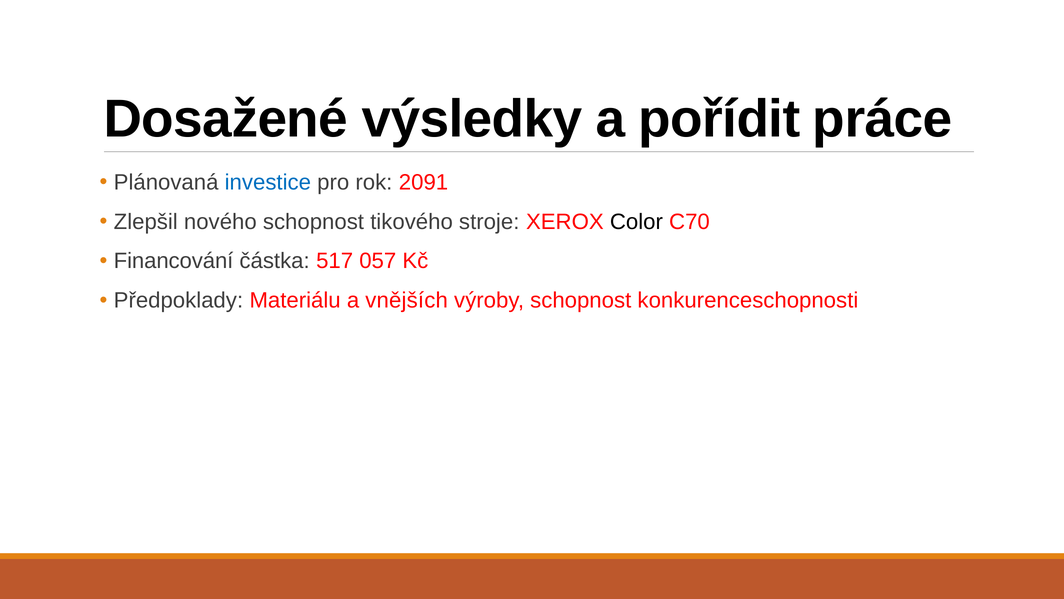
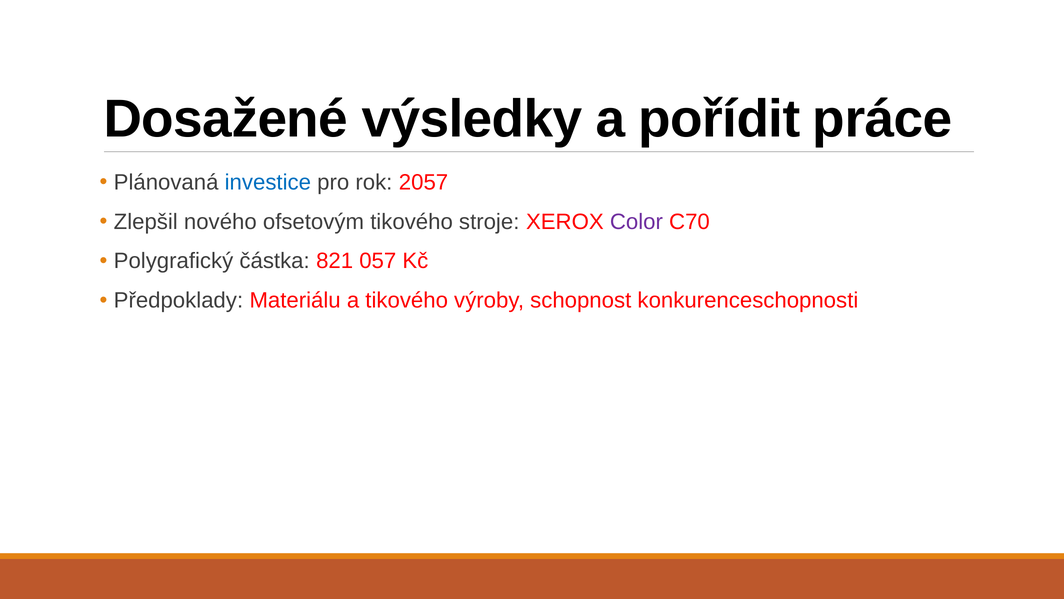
2091: 2091 -> 2057 (424, 182)
nového schopnost: schopnost -> ofsetovým (313, 221)
Color colour: black -> purple (636, 221)
Financování: Financování -> Polygrafický (173, 261)
517: 517 -> 821 (335, 261)
a vnějších: vnějších -> tikového (407, 300)
